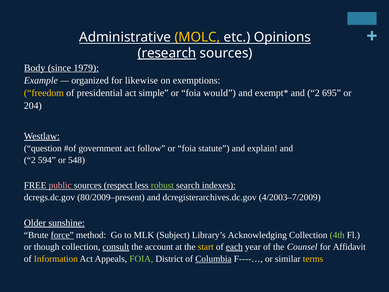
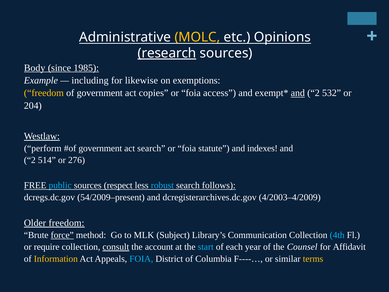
1979: 1979 -> 1985 (86, 68)
organized: organized -> including (90, 80)
of presidential: presidential -> government (100, 93)
simple: simple -> copies (154, 93)
would: would -> access (220, 93)
and underline: none -> present (298, 93)
695: 695 -> 532 (332, 93)
question: question -> perform (43, 148)
act follow: follow -> search (151, 148)
explain: explain -> indexes (262, 148)
594: 594 -> 514 (47, 160)
548: 548 -> 276 (77, 160)
public colour: pink -> light blue (60, 185)
robust colour: light green -> light blue (162, 185)
indexes: indexes -> follows (219, 185)
80/2009–present: 80/2009–present -> 54/2009–present (111, 197)
4/2003–7/2009: 4/2003–7/2009 -> 4/2003–4/2009 (290, 197)
Older sunshine: sunshine -> freedom (66, 223)
Acknowledging: Acknowledging -> Communication (257, 235)
4th colour: light green -> light blue (337, 235)
though: though -> require (47, 247)
start colour: yellow -> light blue (206, 247)
each underline: present -> none (234, 247)
FOIA colour: light green -> light blue (141, 259)
Columbia underline: present -> none (213, 259)
